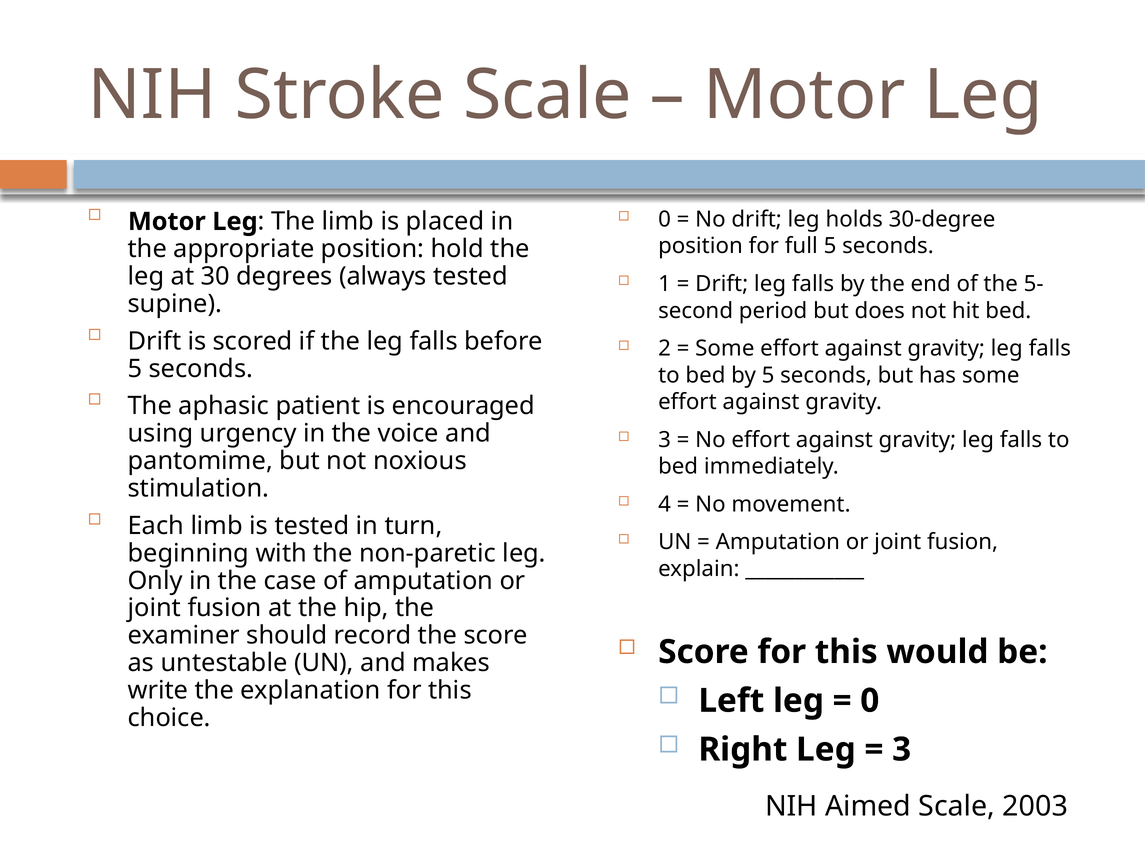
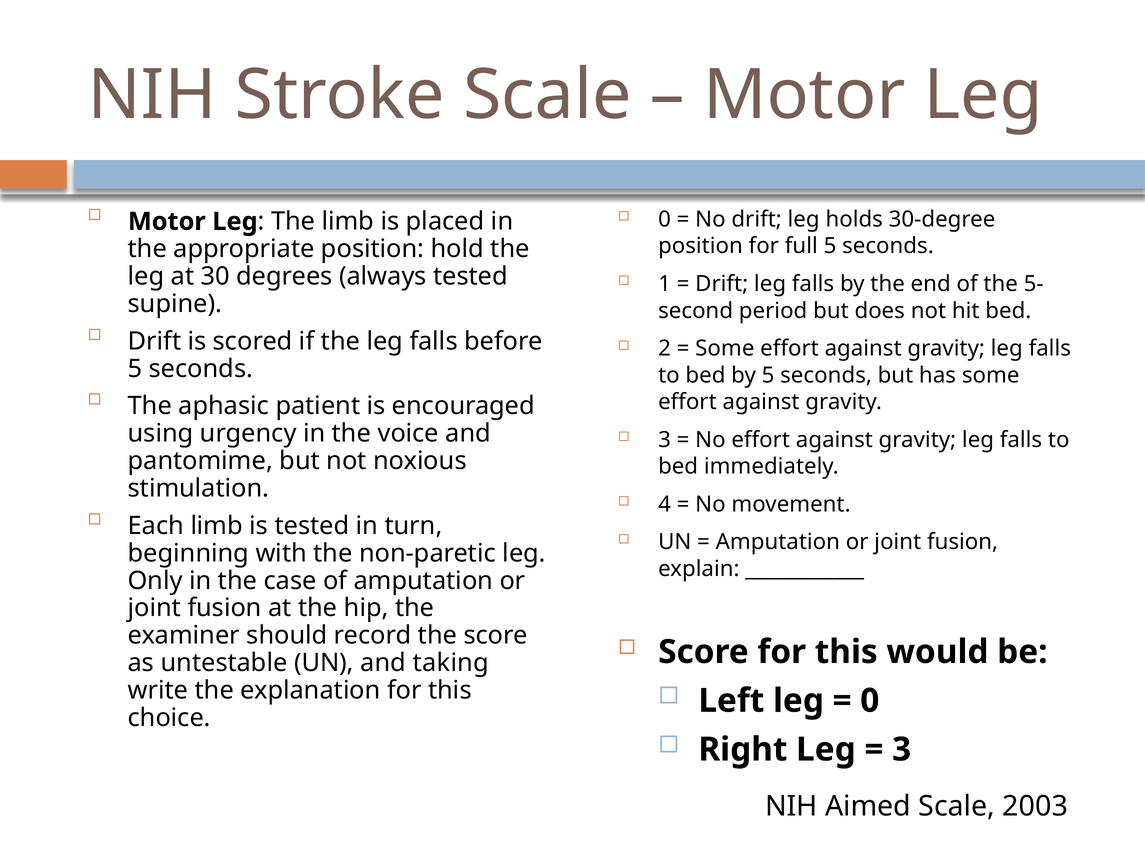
makes: makes -> taking (451, 664)
